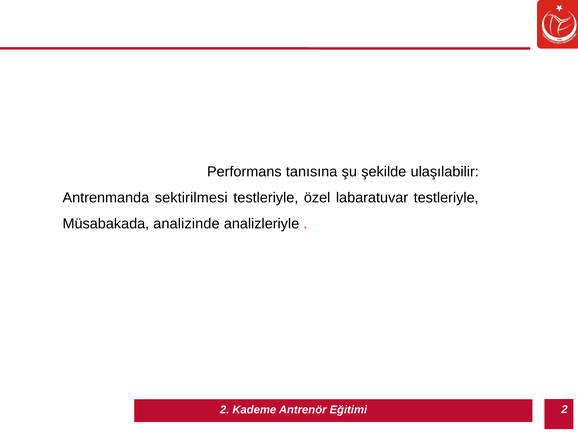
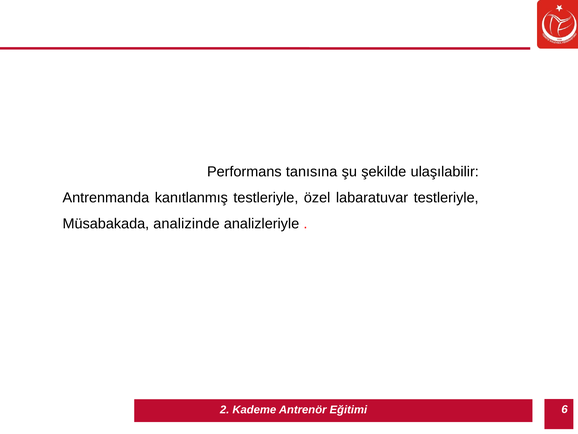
sektirilmesi: sektirilmesi -> kanıtlanmış (191, 198)
2: 2 -> 6 (564, 409)
